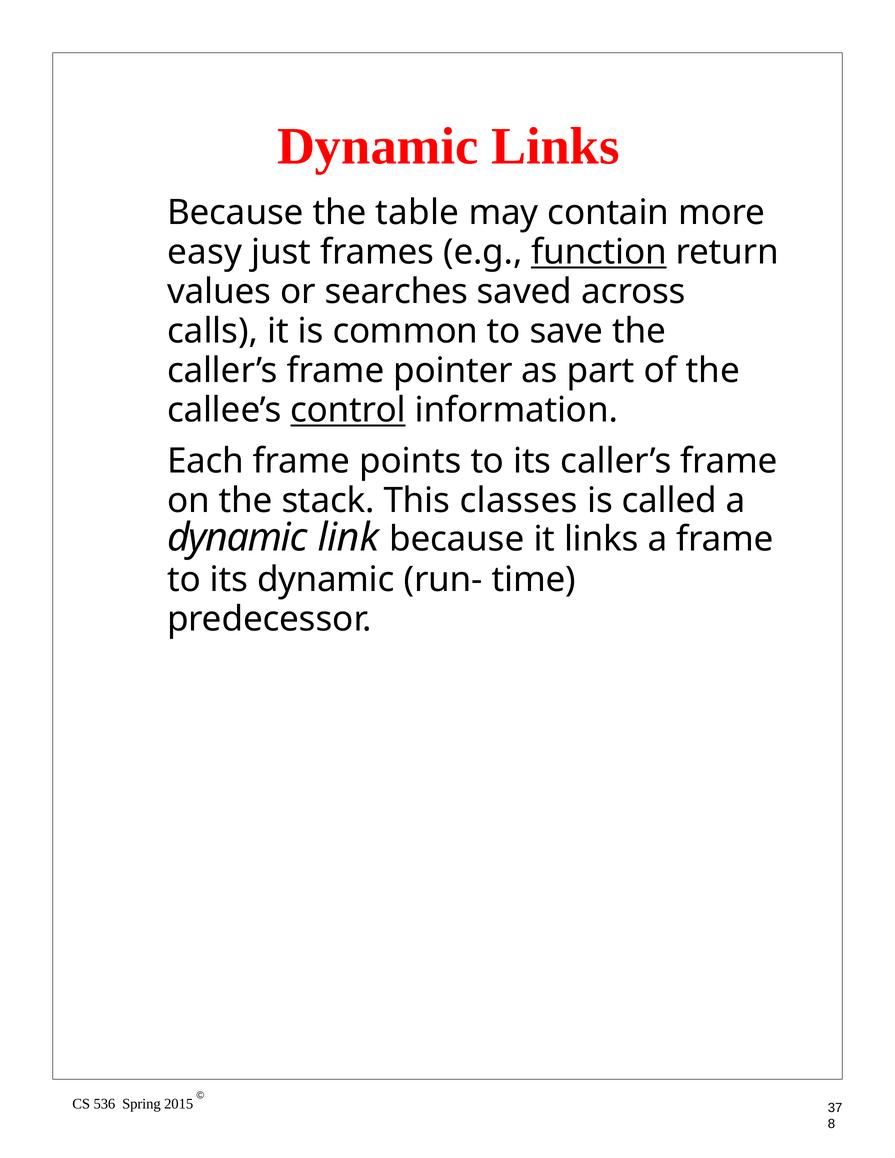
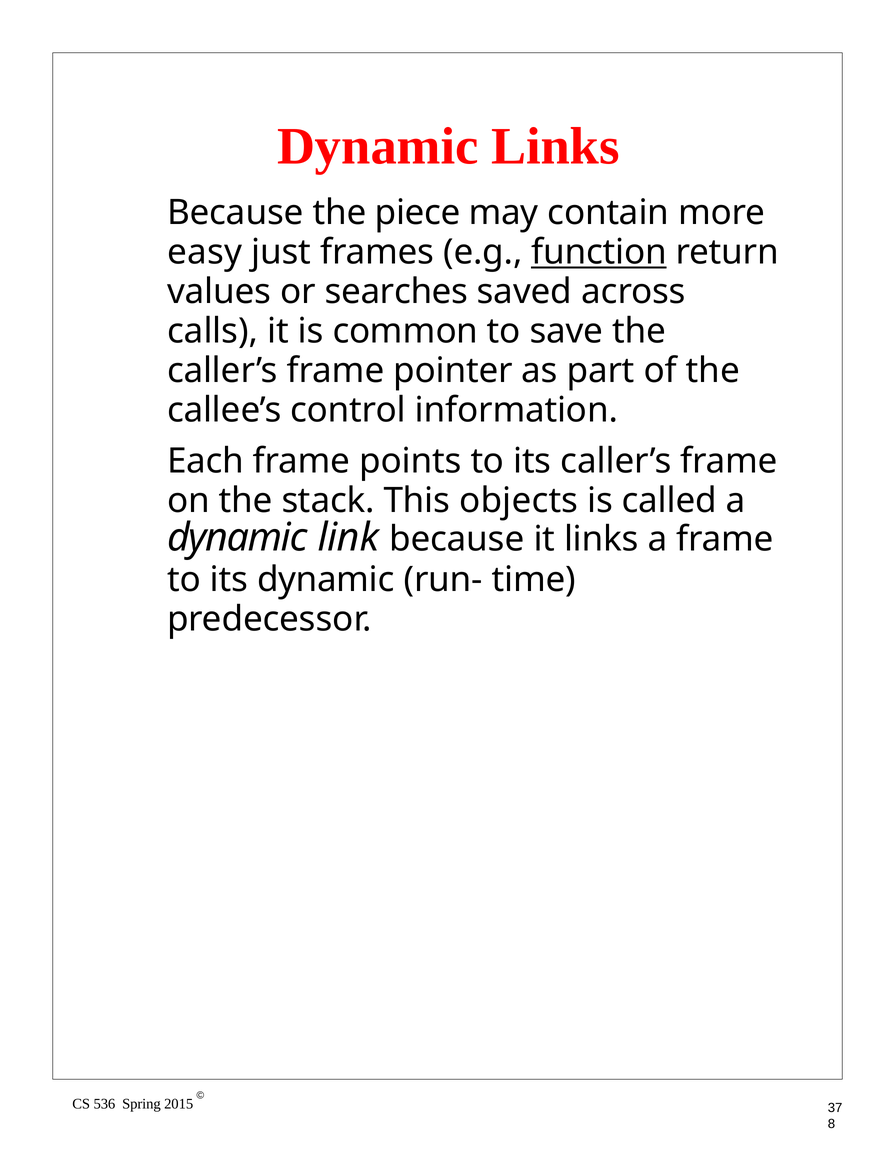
table: table -> piece (418, 213)
control underline: present -> none (348, 410)
classes: classes -> objects (519, 501)
